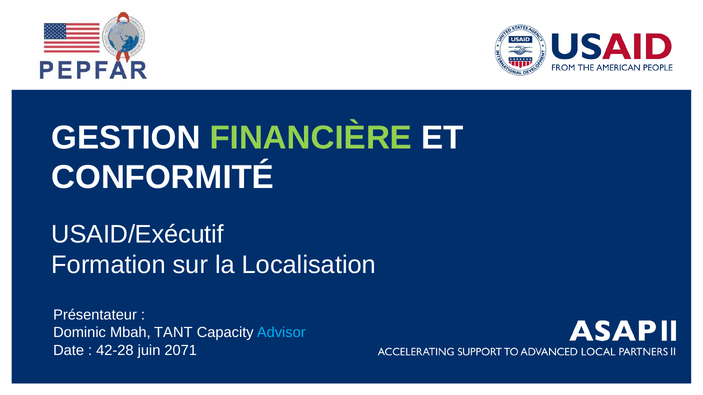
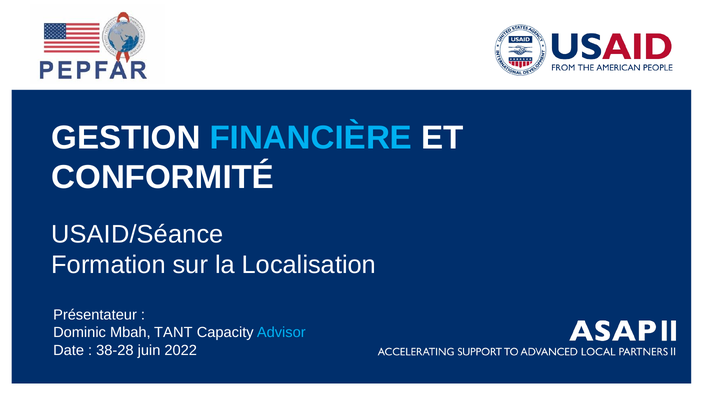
FINANCIÈRE colour: light green -> light blue (311, 138)
USAID/Exécutif: USAID/Exécutif -> USAID/Séance (137, 235)
42-28: 42-28 -> 38-28 (115, 351)
2071: 2071 -> 2022 (181, 351)
